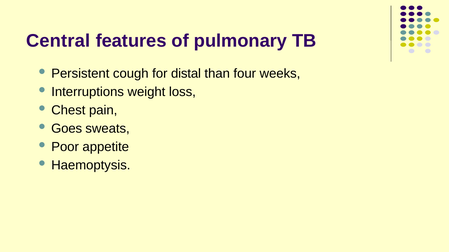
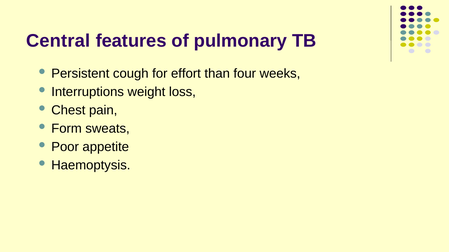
distal: distal -> effort (186, 74)
Goes: Goes -> Form (67, 129)
